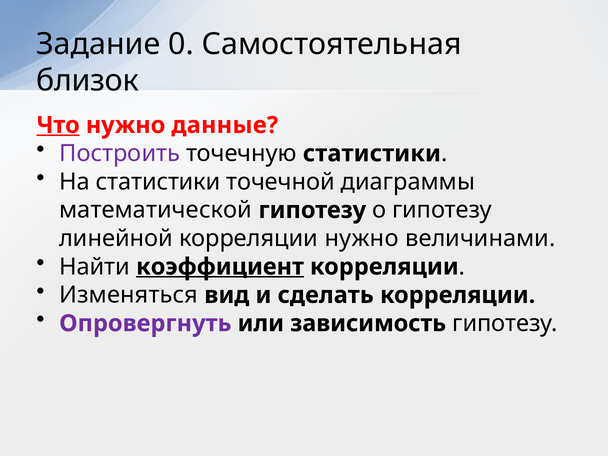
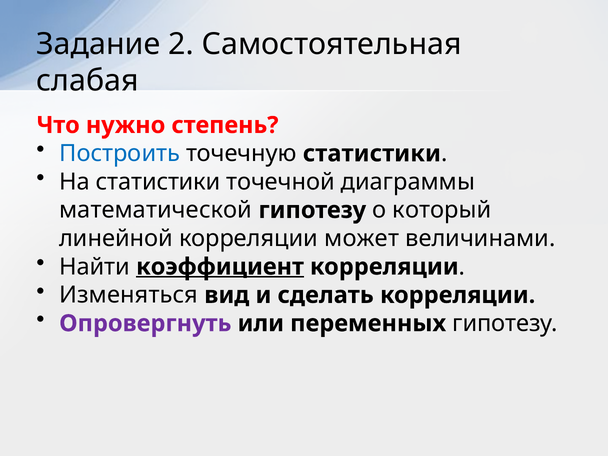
0: 0 -> 2 (181, 44)
близок: близок -> слабая (88, 81)
Что underline: present -> none (58, 125)
данные: данные -> степень (225, 125)
Построить colour: purple -> blue (120, 154)
о гипотезу: гипотезу -> который (442, 210)
корреляции нужно: нужно -> может (362, 238)
зависимость: зависимость -> переменных (368, 323)
